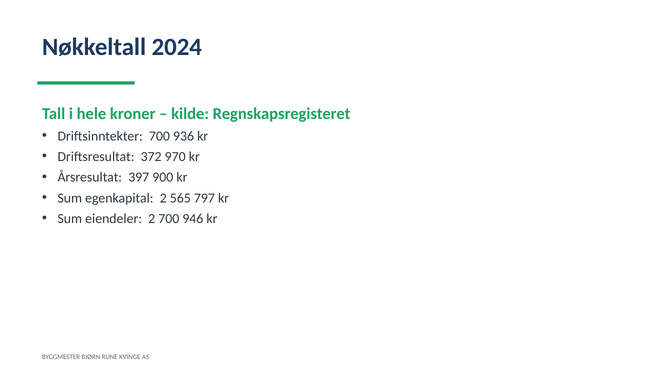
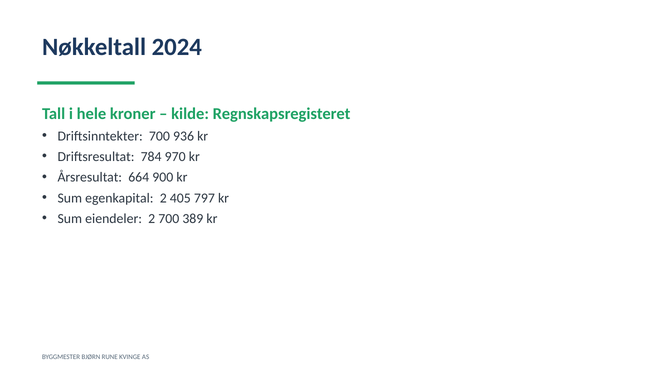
372: 372 -> 784 (151, 157)
397: 397 -> 664 (139, 177)
565: 565 -> 405 (180, 198)
946: 946 -> 389 (193, 219)
